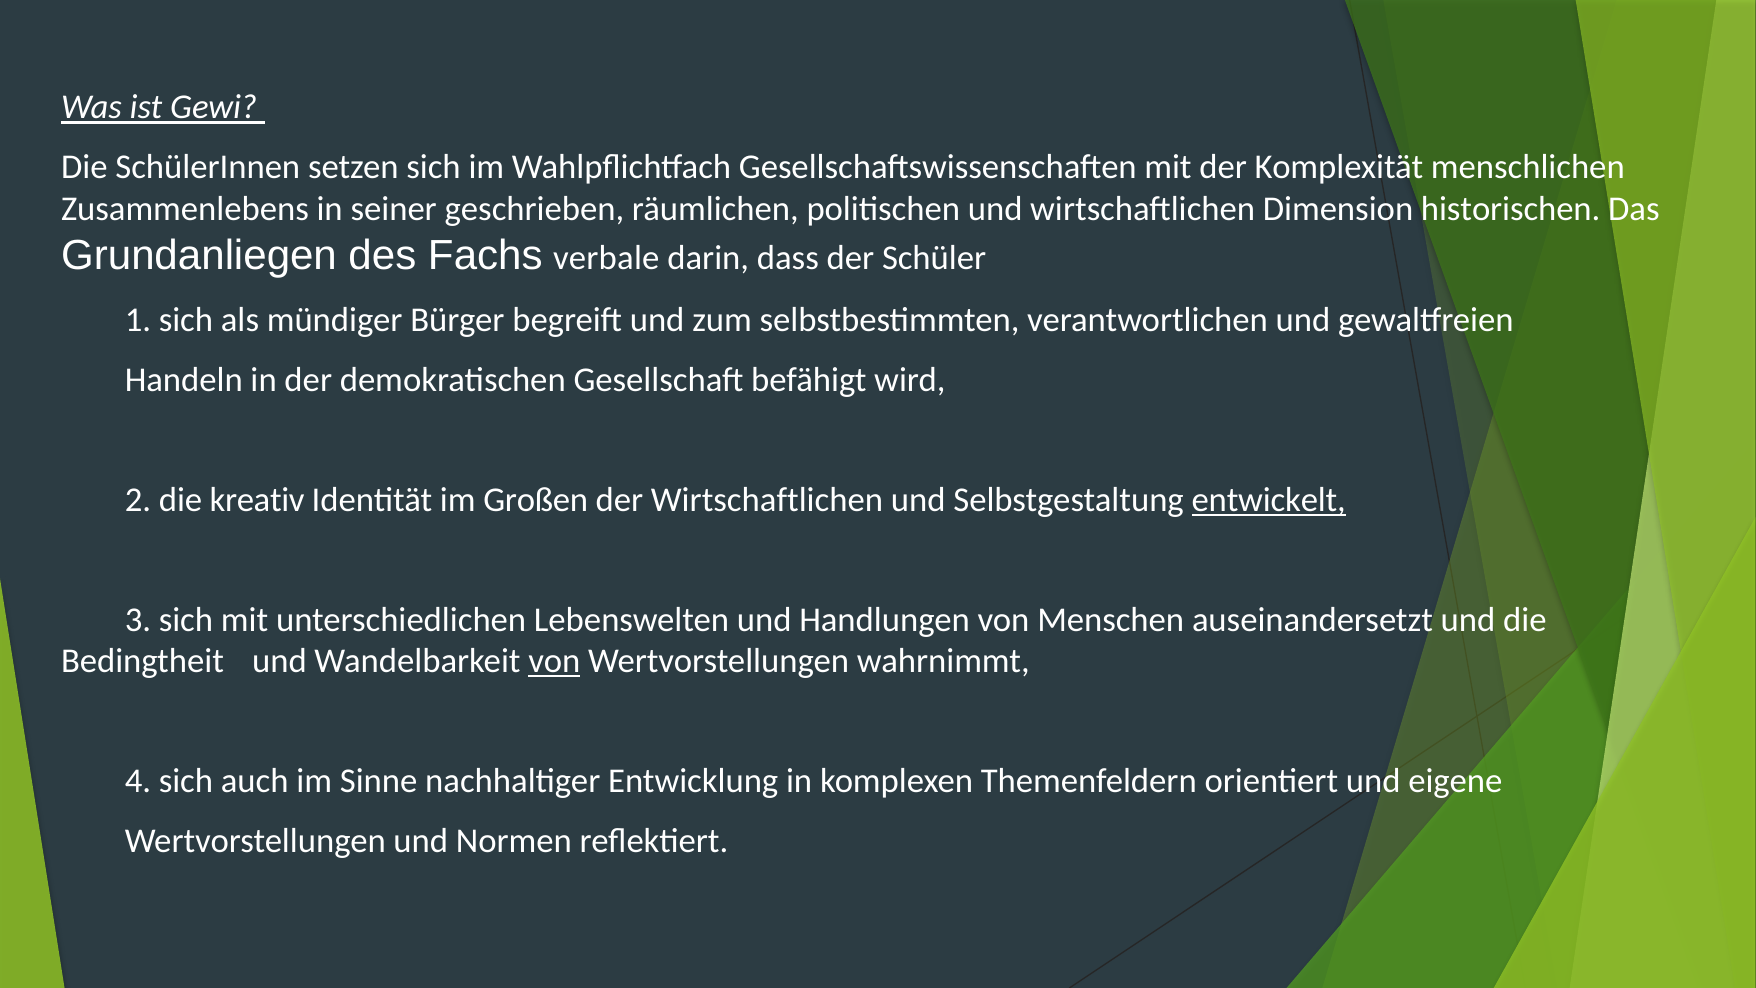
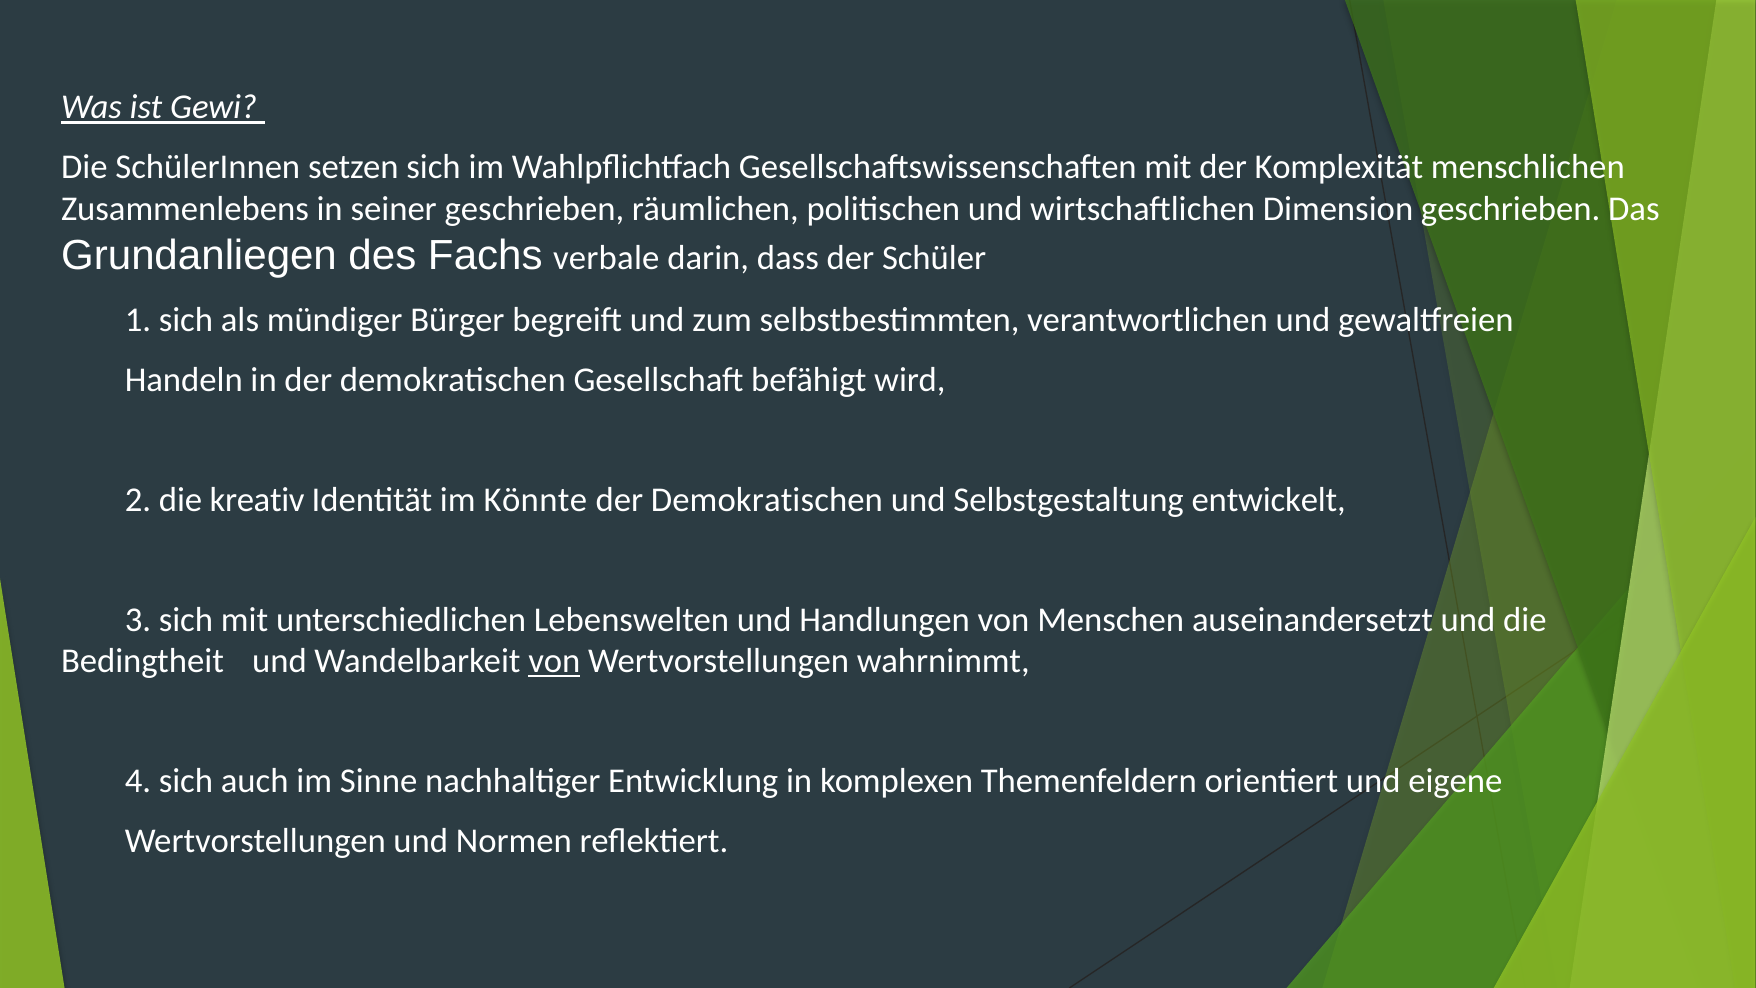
Dimension historischen: historischen -> geschrieben (1511, 209)
Großen: Großen -> Könnte (535, 500)
Wirtschaftlichen: Wirtschaftlichen -> Demokratischen (767, 500)
entwickelt underline: present -> none (1269, 500)
